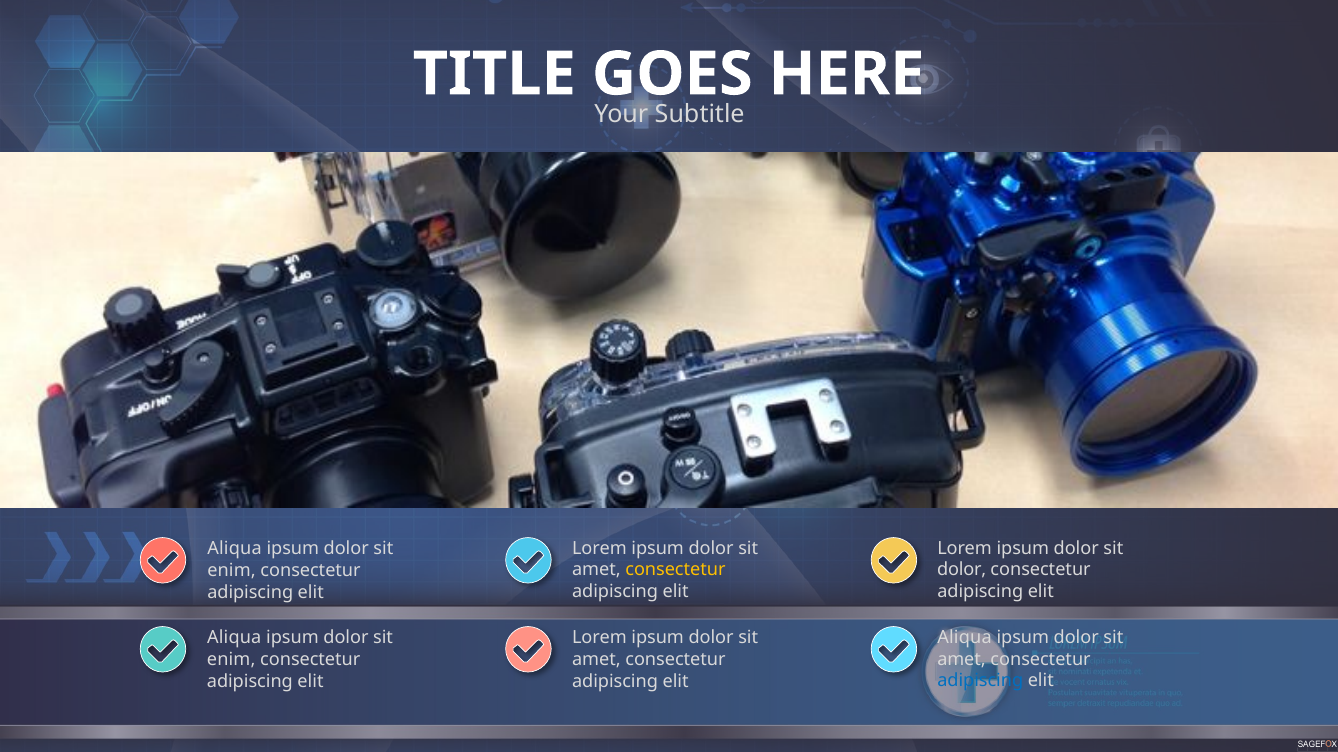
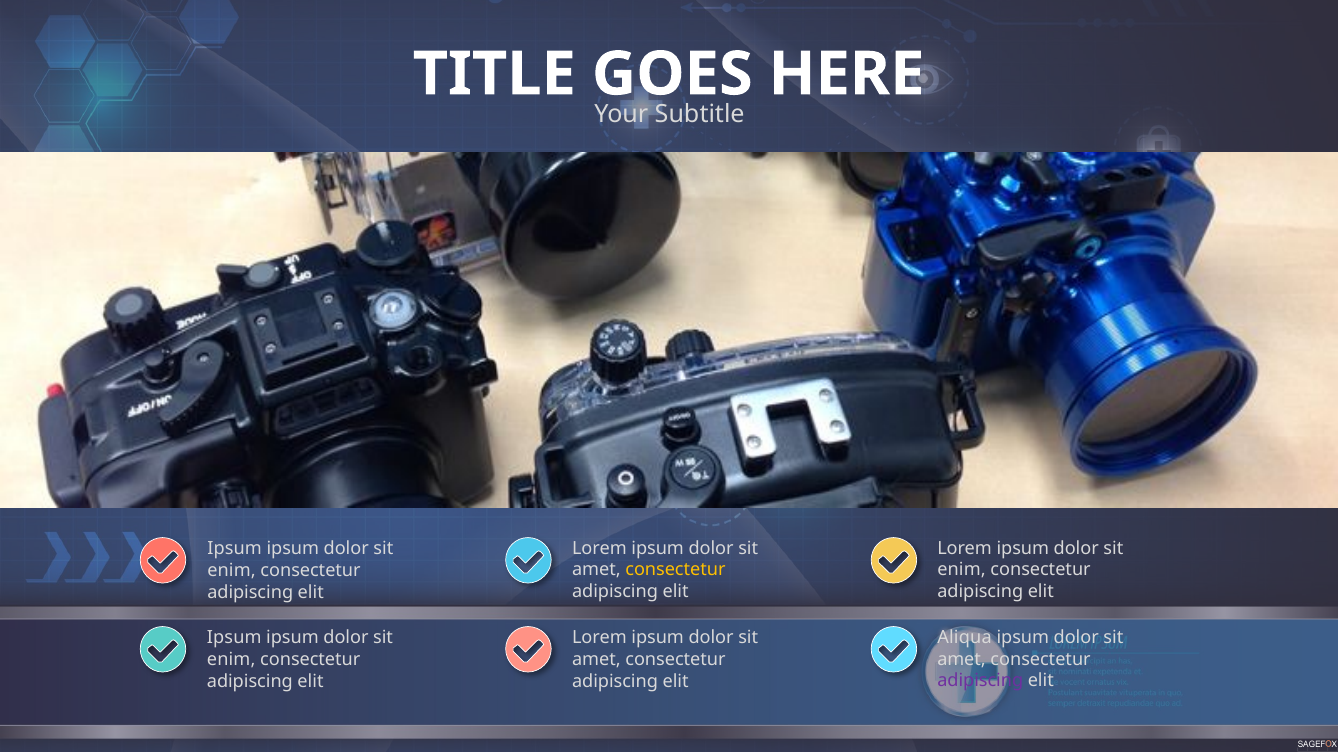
Aliqua: Aliqua -> Ipsum (235, 549)
dolor: dolor -> enim (961, 570)
Aliqua: Aliqua -> Ipsum (234, 638)
adipiscing colour: blue -> purple (980, 681)
